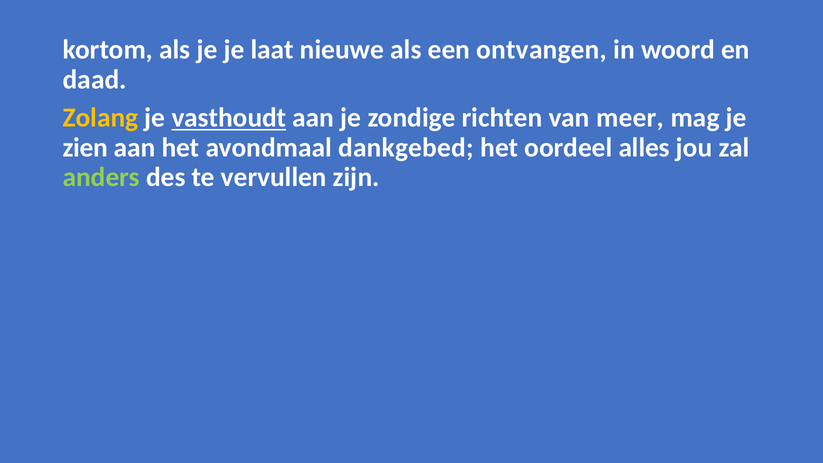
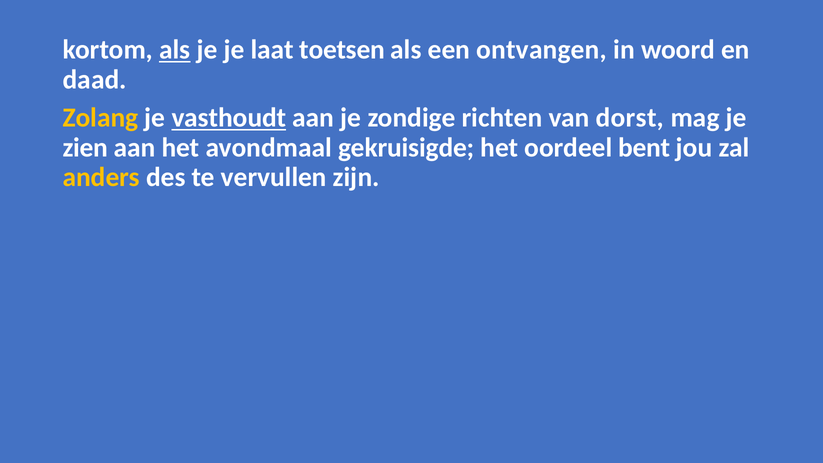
als underline: none -> present (175, 50)
nieuwe: nieuwe -> toetsen (342, 50)
meer: meer -> dorst (630, 118)
dankgebed: dankgebed -> gekruisigde (406, 147)
alles: alles -> bent (644, 147)
anders colour: light green -> yellow (101, 177)
